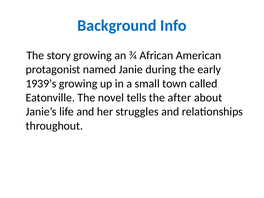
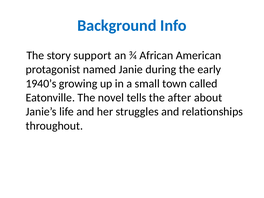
story growing: growing -> support (93, 55)
1939’s: 1939’s -> 1940’s (41, 84)
